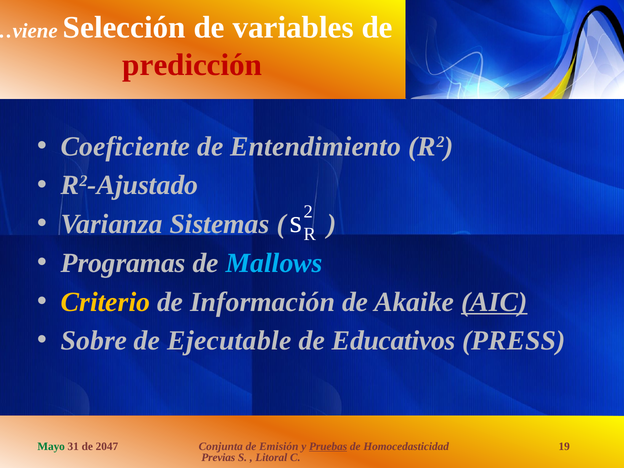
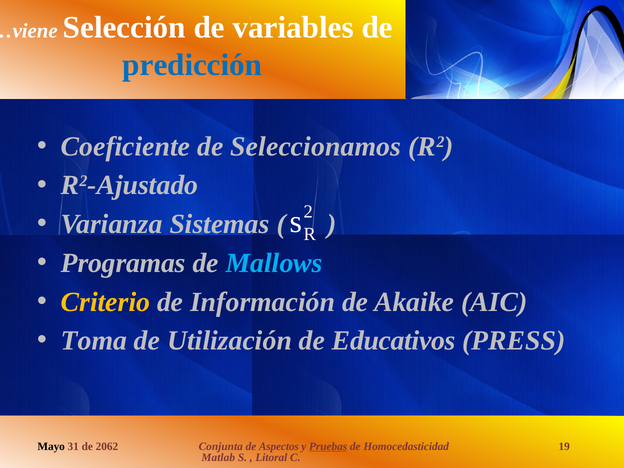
predicción colour: red -> blue (192, 65)
Entendimiento: Entendimiento -> Seleccionamos (316, 147)
AIC underline: present -> none (494, 302)
Sobre: Sobre -> Toma (94, 341)
Ejecutable: Ejecutable -> Utilización (230, 341)
Mayo colour: green -> black (51, 446)
2047: 2047 -> 2062 (107, 446)
Emisión: Emisión -> Aspectos (279, 446)
Previas: Previas -> Matlab (218, 458)
